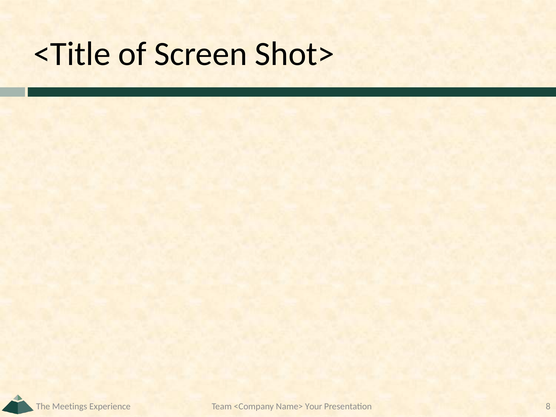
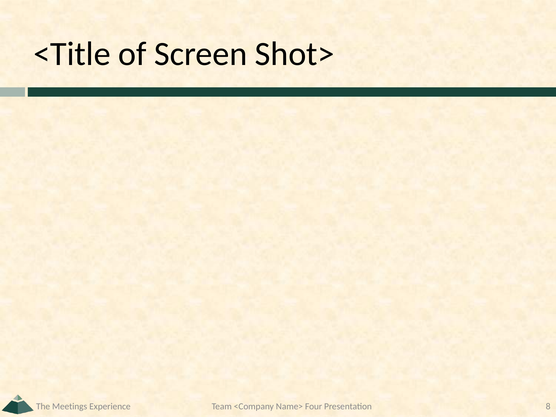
Your: Your -> Four (314, 406)
